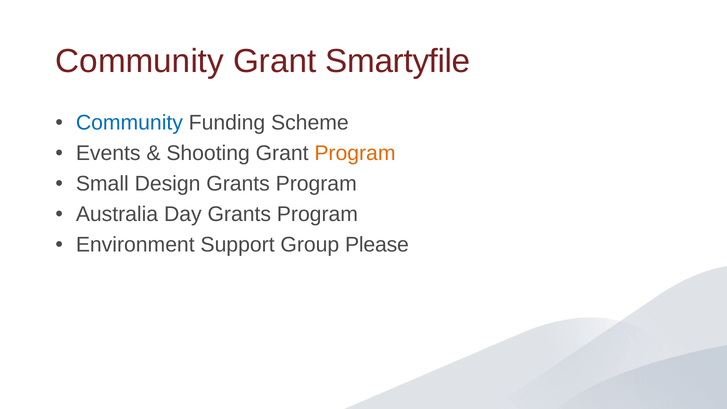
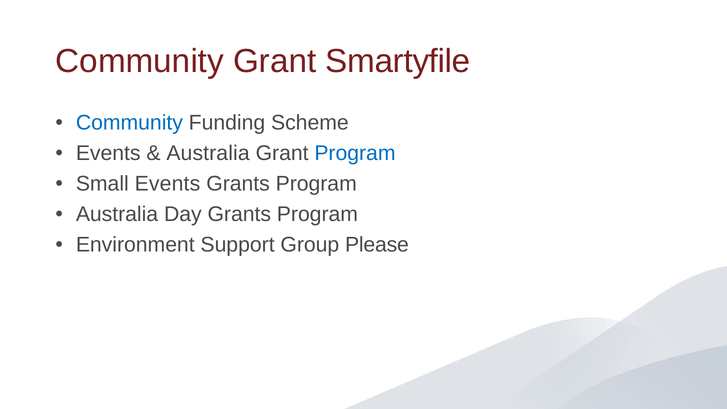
Shooting: Shooting -> Australia (208, 153)
Program colour: orange -> blue (355, 153)
Small Design: Design -> Events (167, 184)
